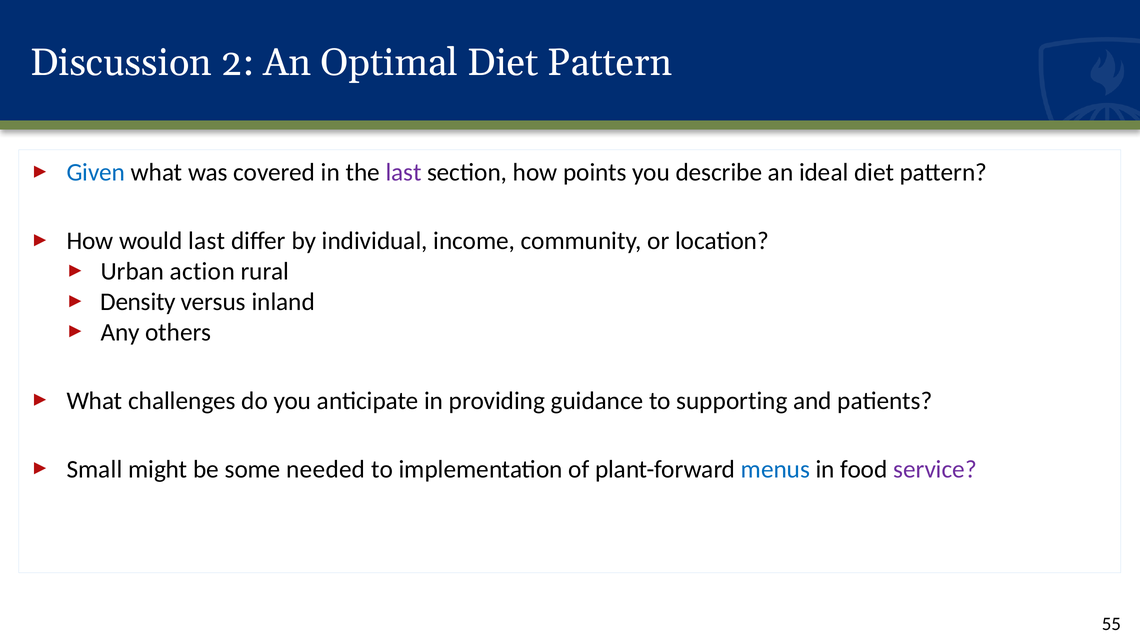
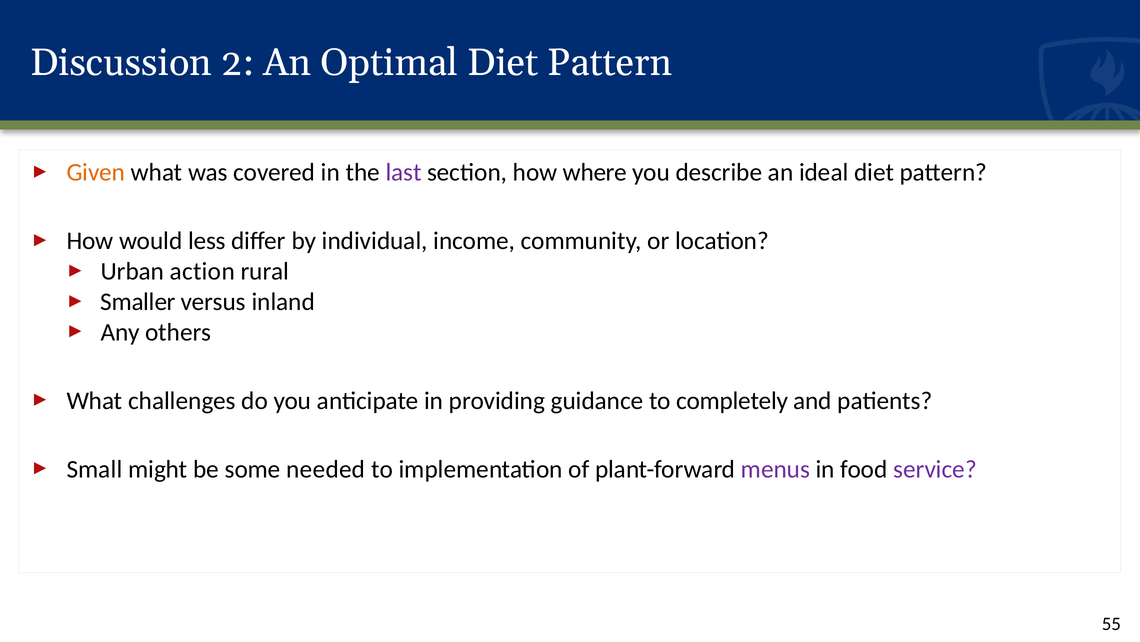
Given colour: blue -> orange (96, 172)
points: points -> where (595, 172)
would last: last -> less (207, 241)
Density: Density -> Smaller (138, 301)
supporting: supporting -> completely (732, 400)
menus colour: blue -> purple (775, 469)
